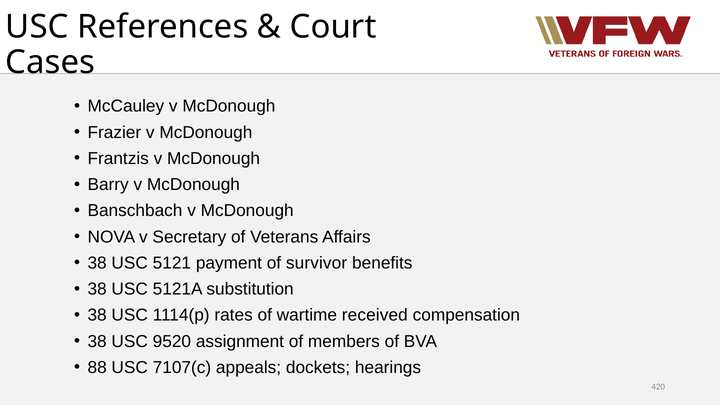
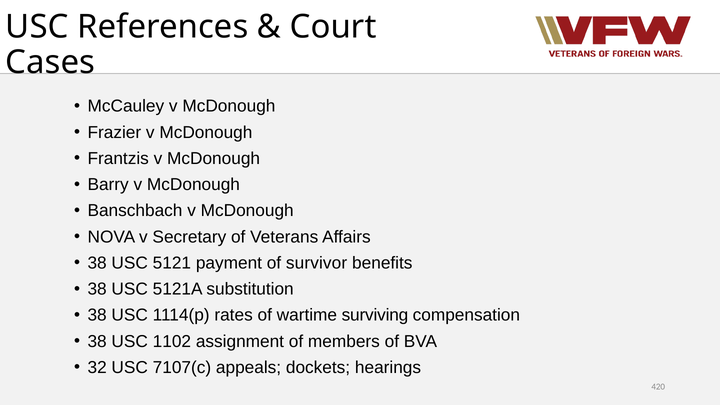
received: received -> surviving (375, 315)
9520: 9520 -> 1102 (172, 341)
88: 88 -> 32 (97, 367)
